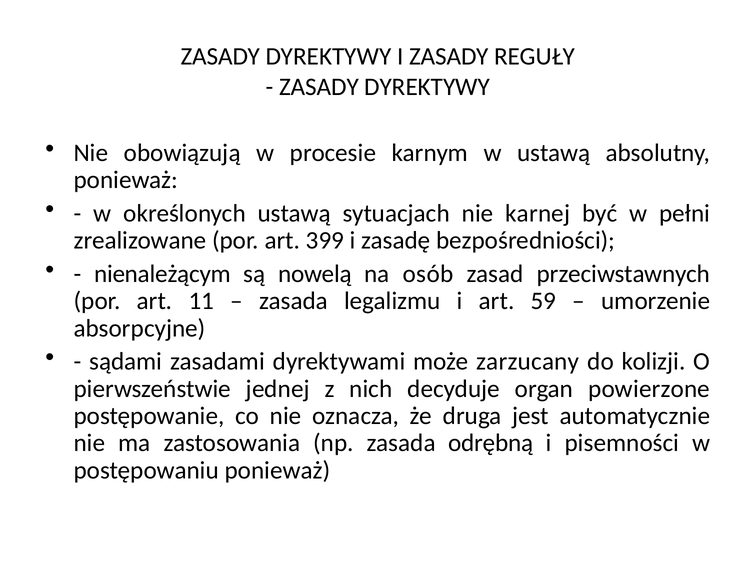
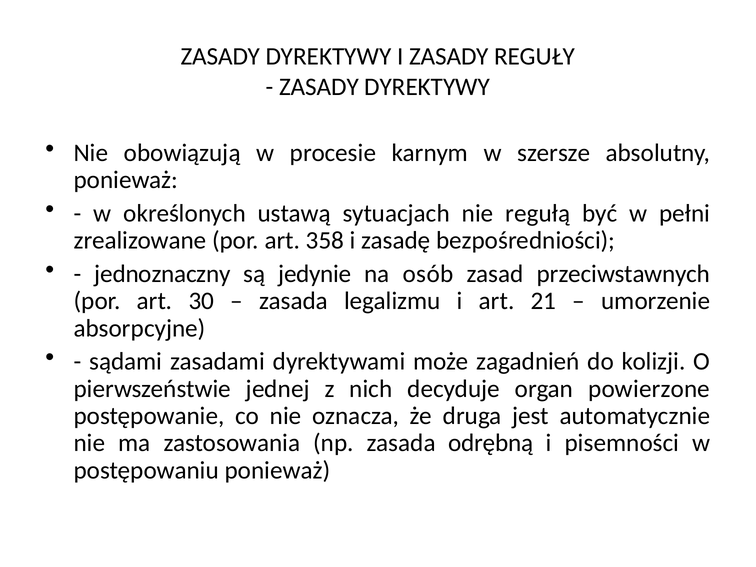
w ustawą: ustawą -> szersze (554, 153)
karnej: karnej -> regułą (538, 213)
399: 399 -> 358 (325, 241)
nienależącym: nienależącym -> jednoznaczny (162, 274)
nowelą: nowelą -> jedynie (315, 274)
11: 11 -> 30 (201, 301)
59: 59 -> 21 (543, 301)
zarzucany: zarzucany -> zagadnień (528, 362)
